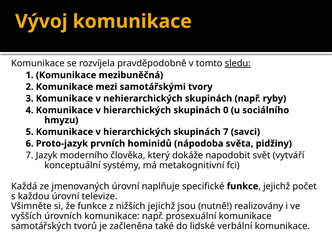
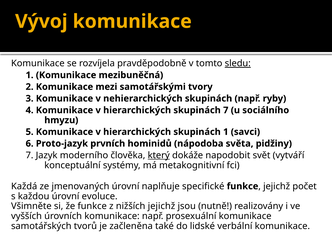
skupinách 0: 0 -> 7 (226, 110)
skupinách 7: 7 -> 1 (226, 132)
který underline: none -> present (159, 155)
televize: televize -> evoluce (100, 196)
